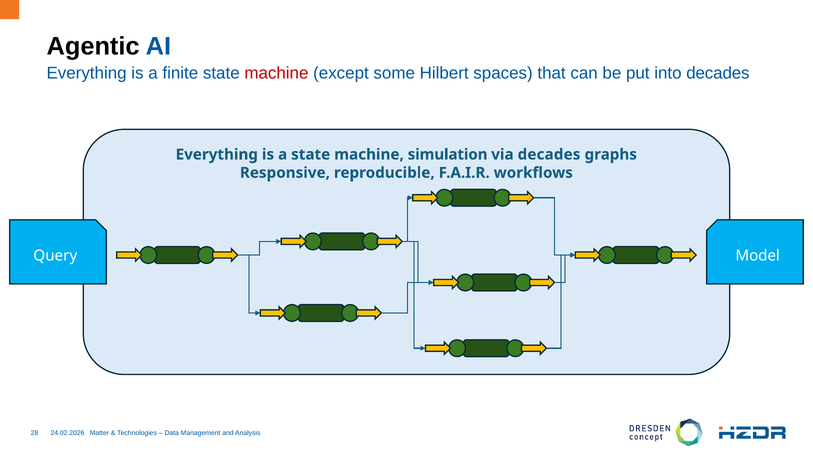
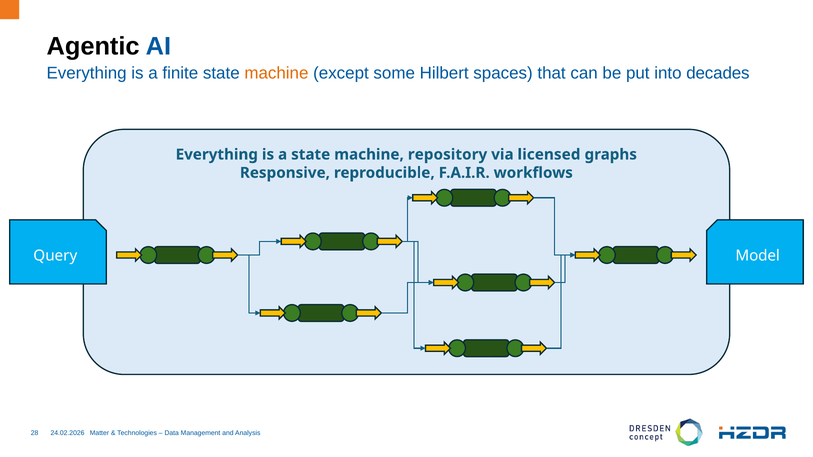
machine colour: red -> orange (276, 73)
simulation: simulation -> repository (448, 155)
via decades: decades -> licensed (549, 155)
